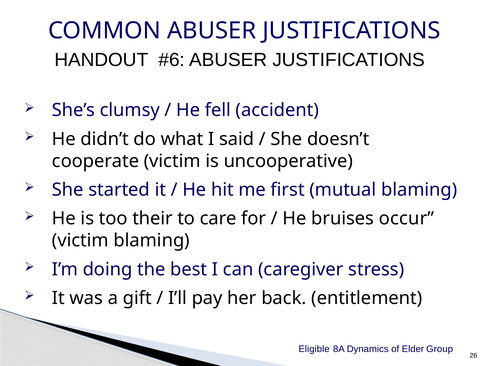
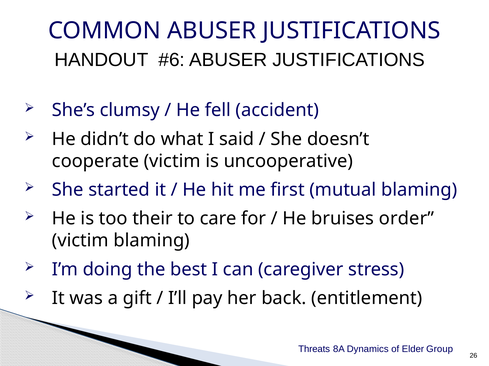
occur: occur -> order (406, 219)
Eligible: Eligible -> Threats (314, 350)
